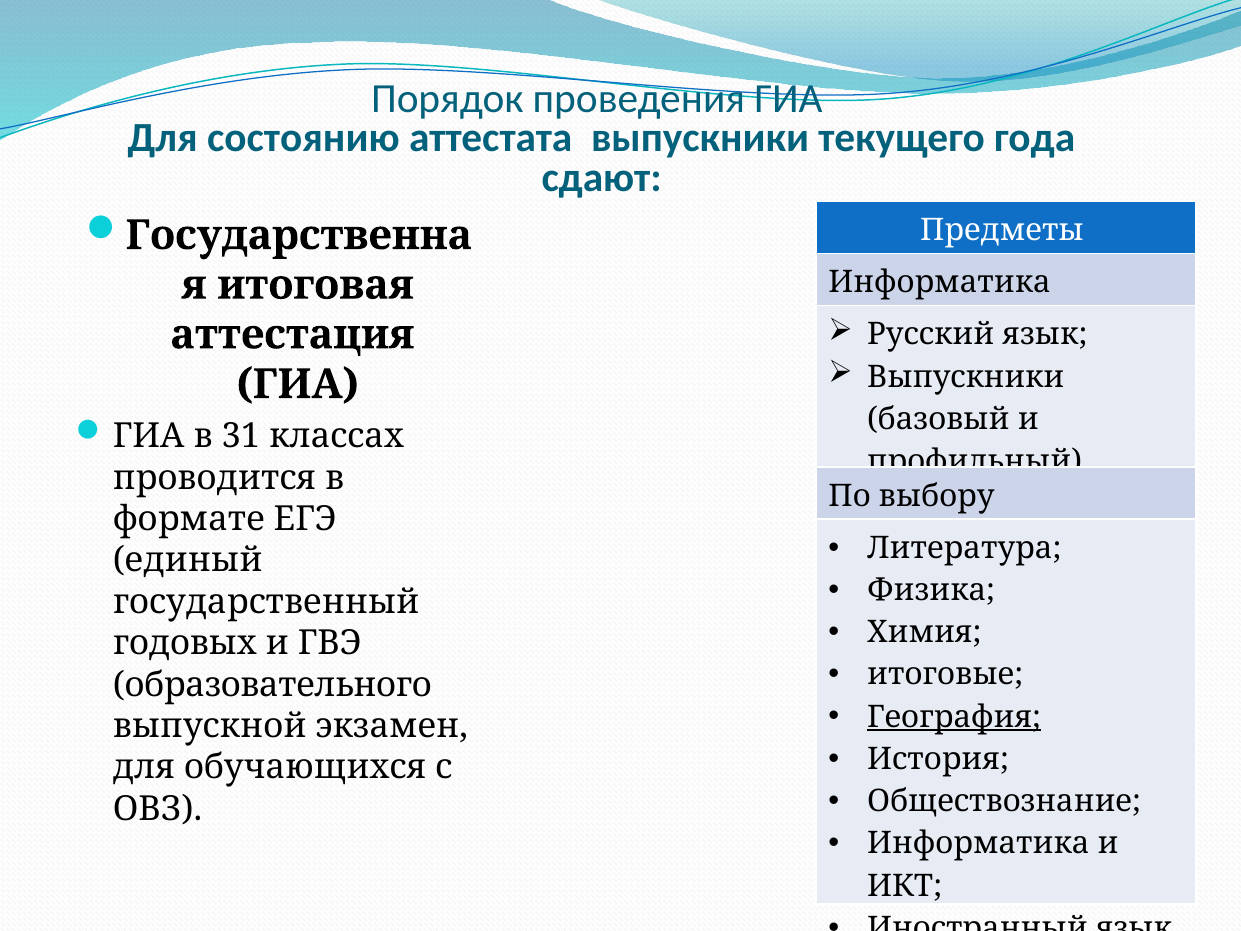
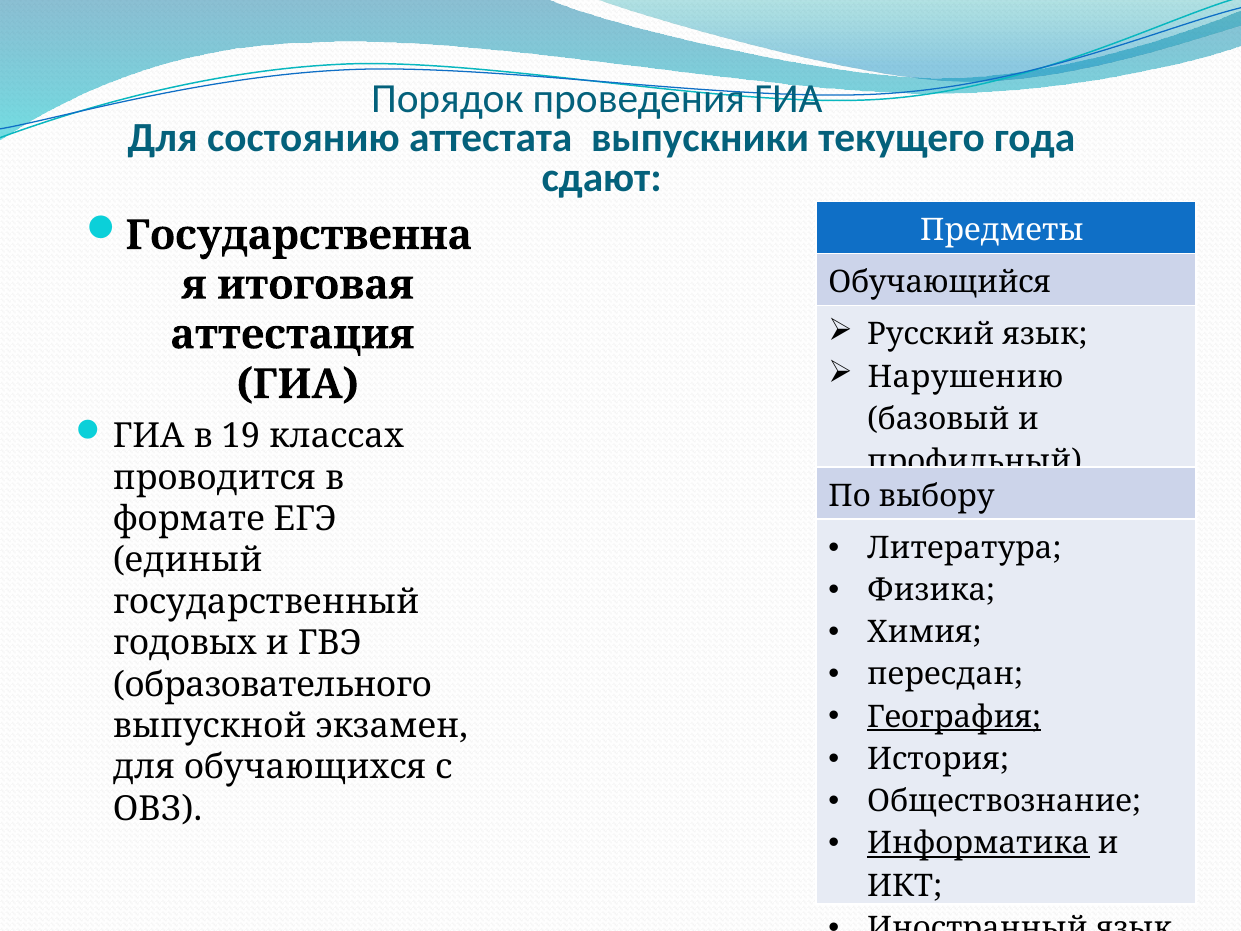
Информатика: Информатика -> Обучающийся (940, 283)
Выпускники: Выпускники -> Нарушению (965, 377)
31: 31 -> 19 (241, 436)
итоговые: итоговые -> пересдан (945, 675)
Информатика underline: none -> present (978, 843)
